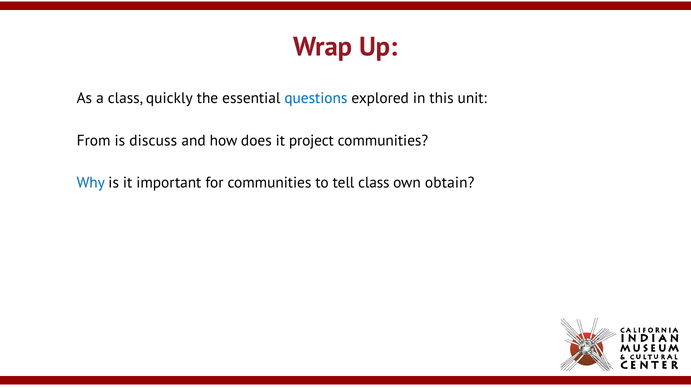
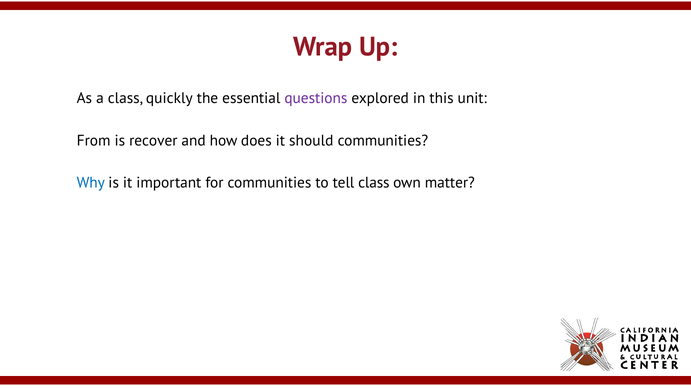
questions colour: blue -> purple (316, 99)
discuss: discuss -> recover (153, 141)
project: project -> should (311, 141)
obtain: obtain -> matter (450, 183)
